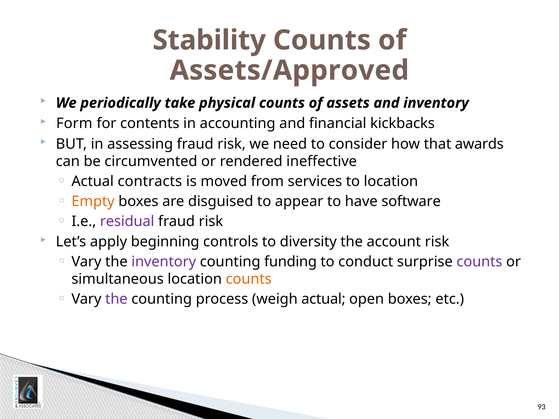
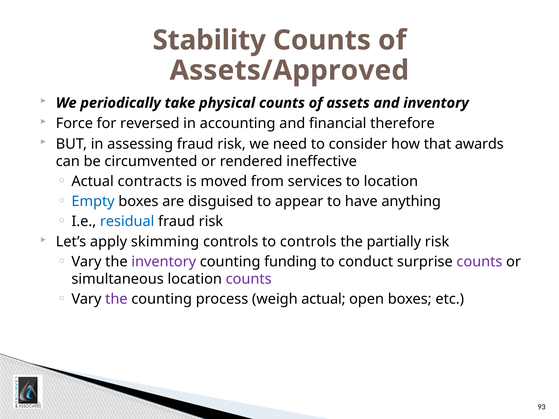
Form: Form -> Force (74, 124)
contents: contents -> reversed (150, 124)
kickbacks: kickbacks -> therefore (403, 124)
Empty colour: orange -> blue (93, 201)
software: software -> anything (411, 201)
residual colour: purple -> blue (127, 221)
beginning: beginning -> skimming (165, 242)
to diversity: diversity -> controls (308, 242)
account: account -> partially (394, 242)
counts colour: orange -> purple (249, 279)
